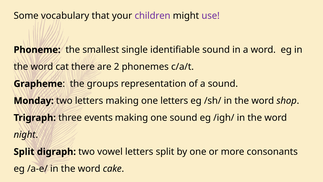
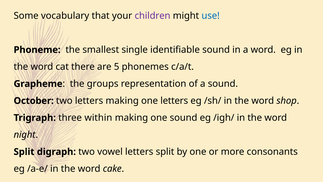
use colour: purple -> blue (211, 16)
2: 2 -> 5 (117, 67)
Monday: Monday -> October (34, 101)
events: events -> within (98, 118)
